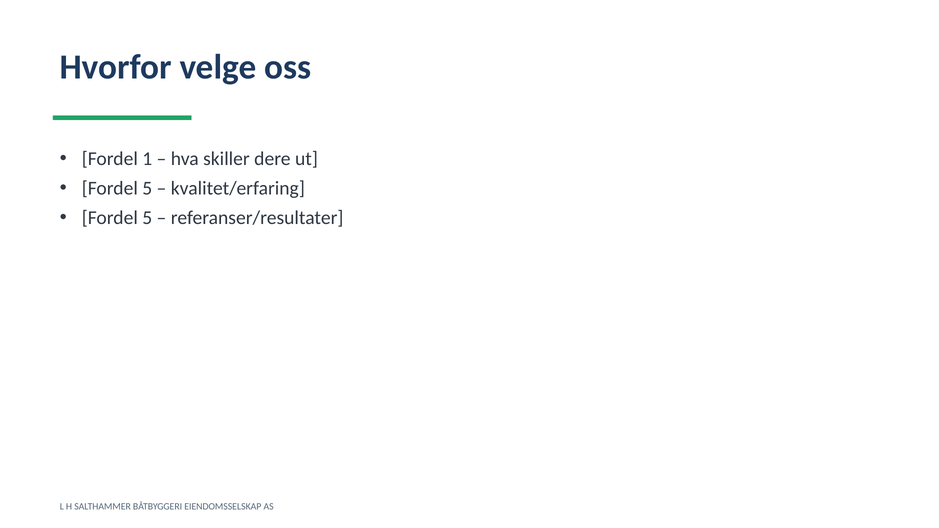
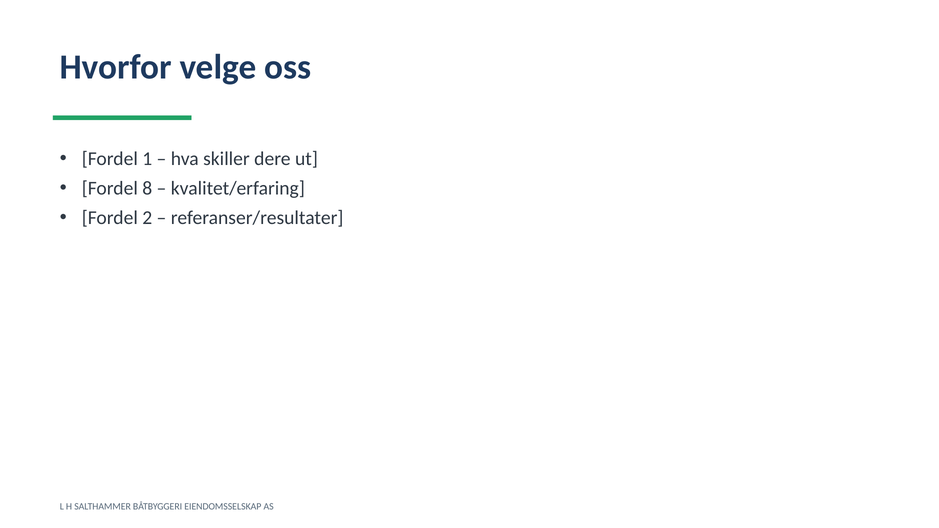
5: 5 -> 8 (147, 188)
5: 5 -> 2 (147, 218)
